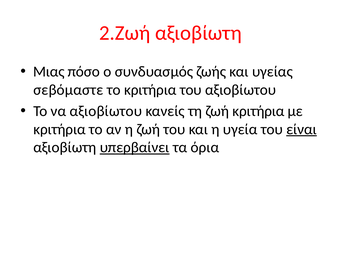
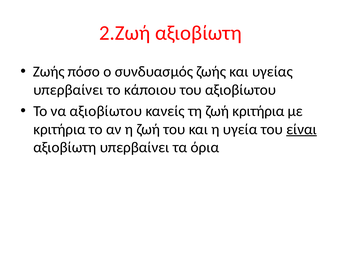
Μιας: Μιας -> Ζωής (49, 72)
σεβόμαστε: σεβόμαστε -> υπερβαίνει (68, 90)
το κριτήρια: κριτήρια -> κάποιου (150, 90)
υπερβαίνει underline: present -> none (135, 147)
